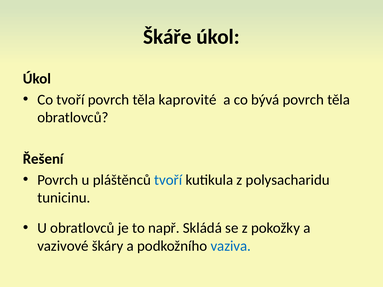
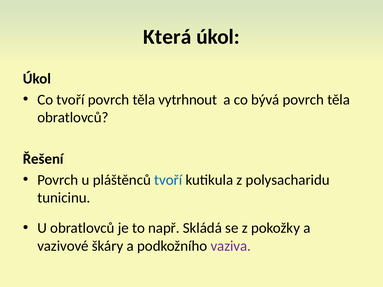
Škáře: Škáře -> Která (167, 37)
kaprovité: kaprovité -> vytrhnout (188, 100)
vaziva colour: blue -> purple (231, 246)
